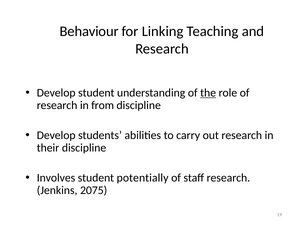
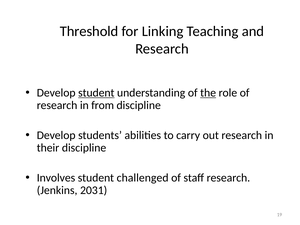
Behaviour: Behaviour -> Threshold (89, 31)
student underline: none -> present (96, 93)
potentially: potentially -> challenged (143, 178)
2075: 2075 -> 2031 (94, 190)
